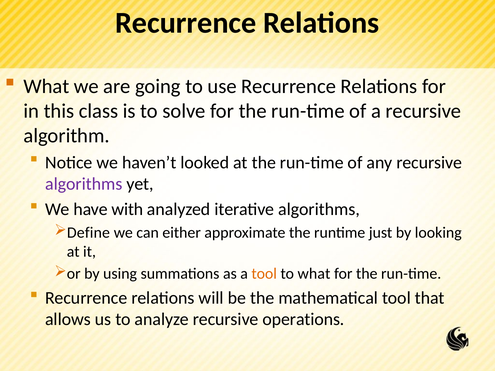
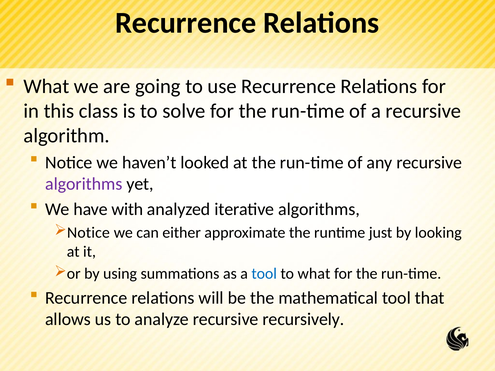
Define: Define -> Notice (88, 233)
tool colour: orange -> blue (264, 274)
operations: operations -> recursively (303, 320)
